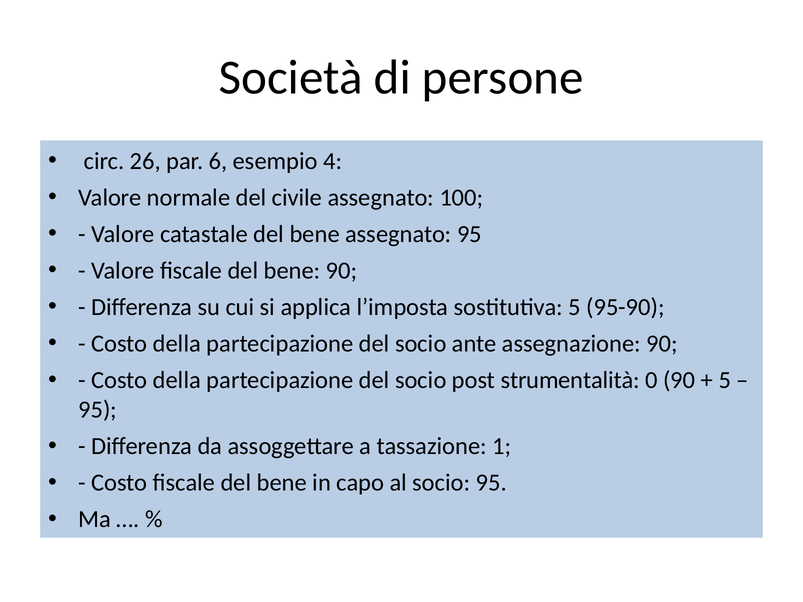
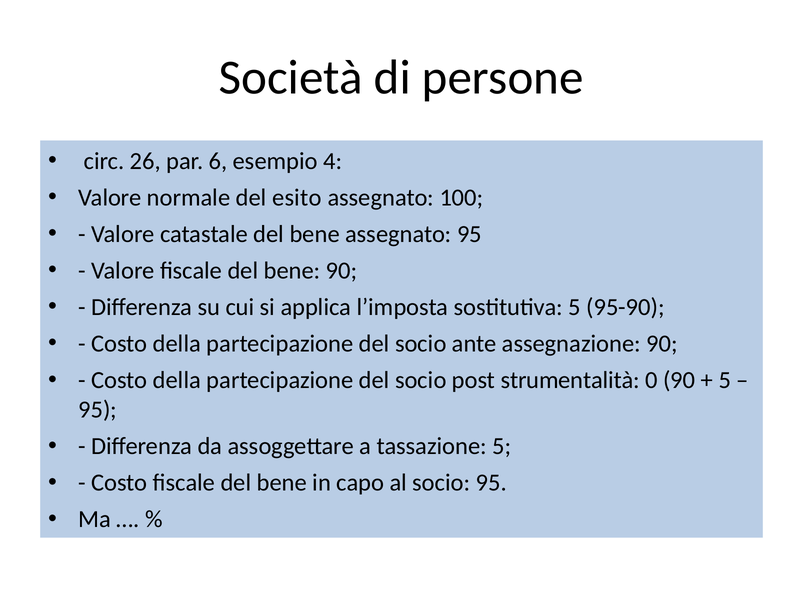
civile: civile -> esito (297, 198)
tassazione 1: 1 -> 5 (502, 446)
